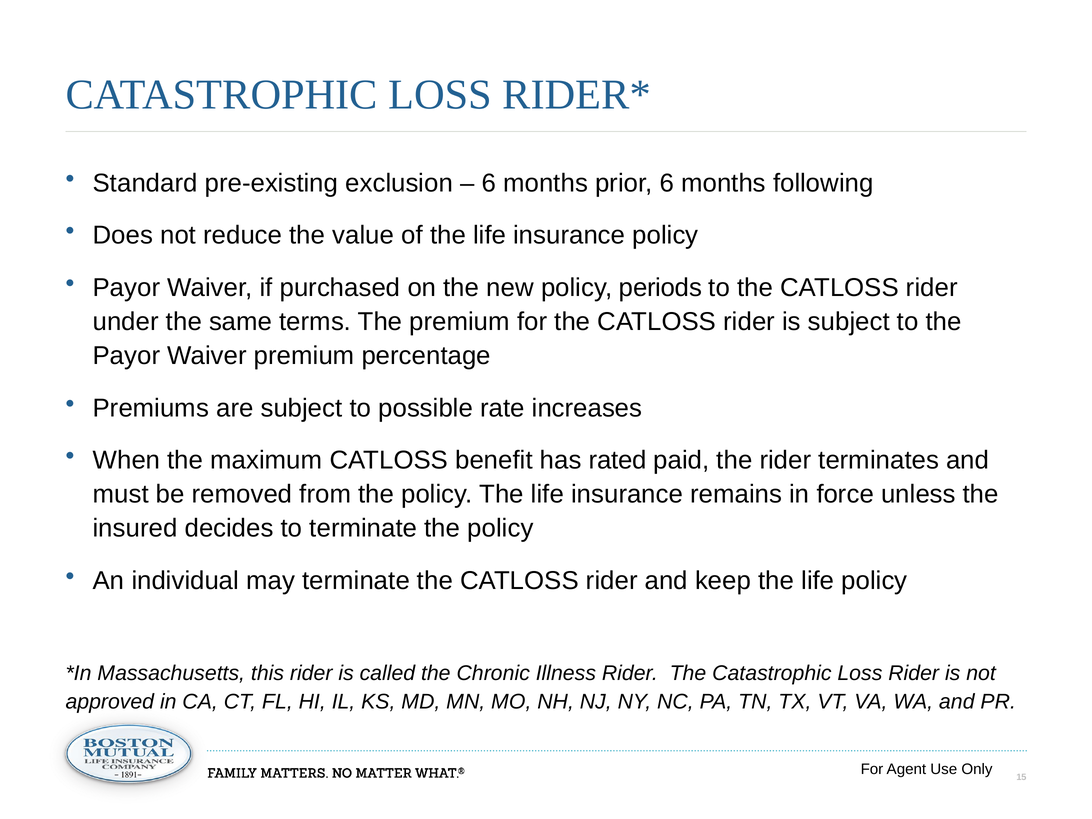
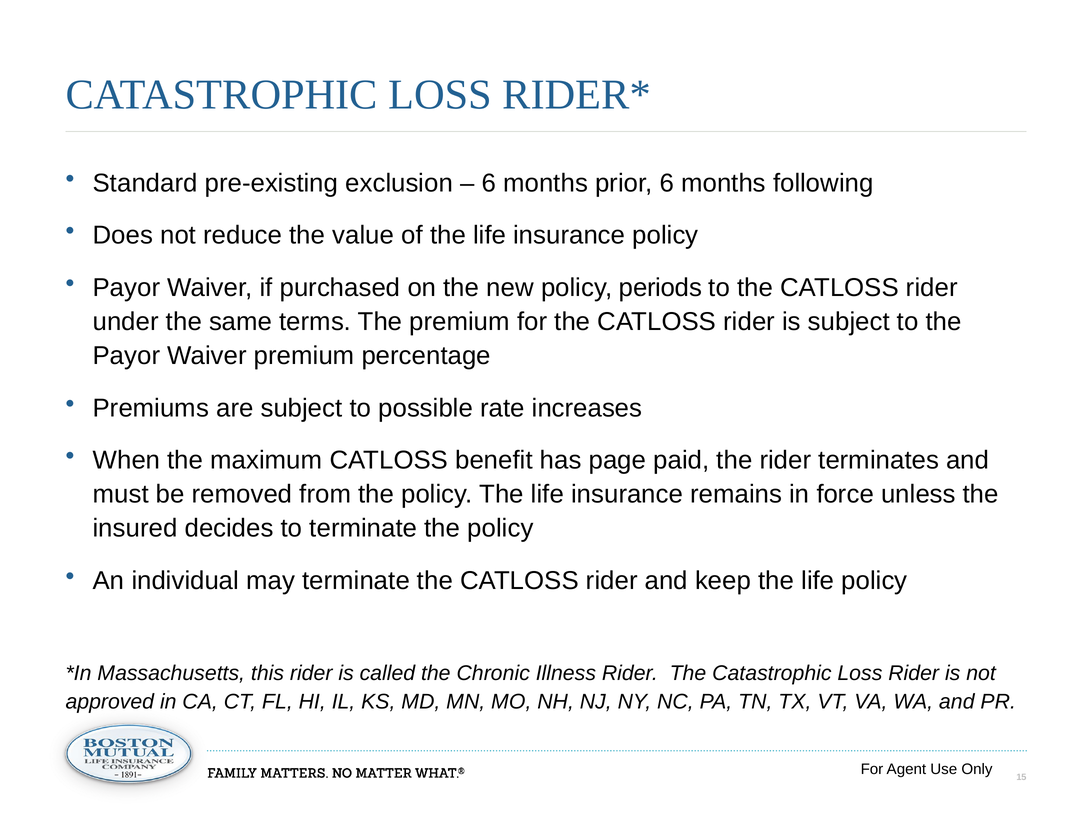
rated: rated -> page (617, 460)
